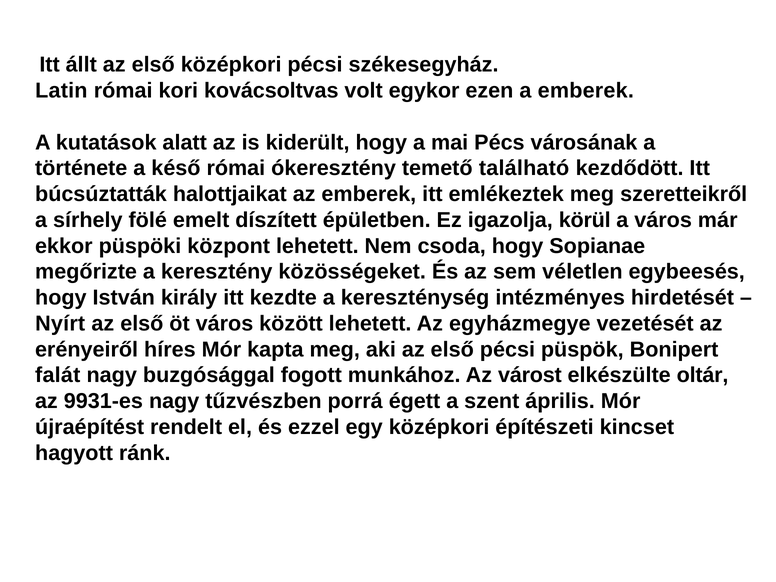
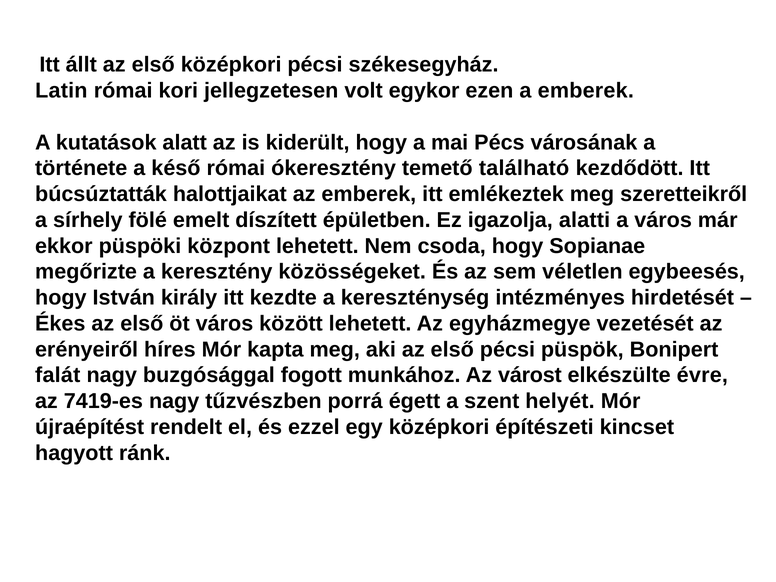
kovácsoltvas: kovácsoltvas -> jellegzetesen (271, 91)
körül: körül -> alatti (585, 220)
Nyírt: Nyírt -> Ékes (60, 324)
oltár: oltár -> évre (702, 375)
9931-es: 9931-es -> 7419-es (103, 401)
április: április -> helyét (560, 401)
